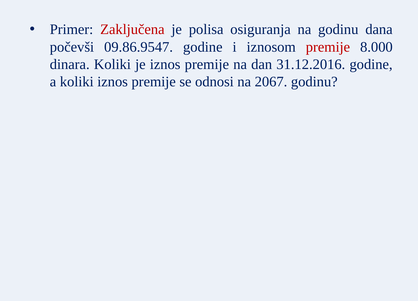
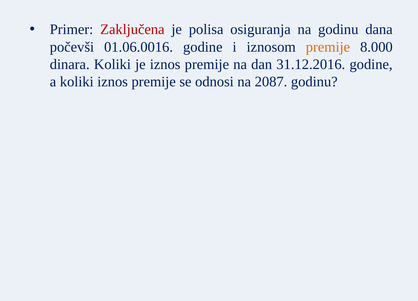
09.86.9547: 09.86.9547 -> 01.06.0016 (139, 47)
premije colour: red -> orange (328, 47)
2067: 2067 -> 2087 (271, 82)
